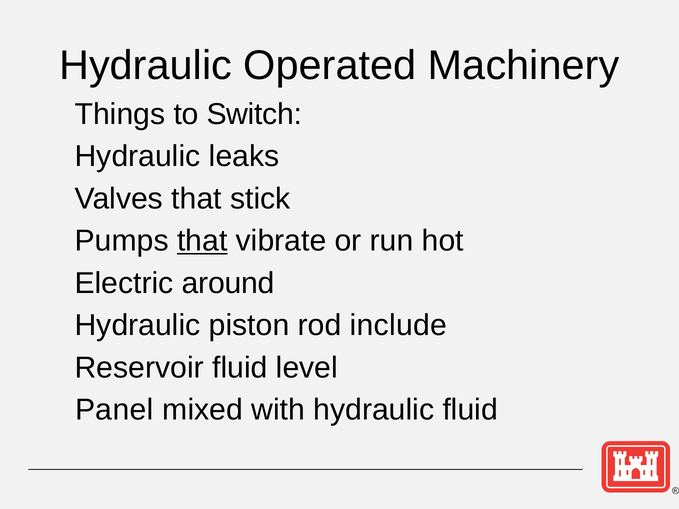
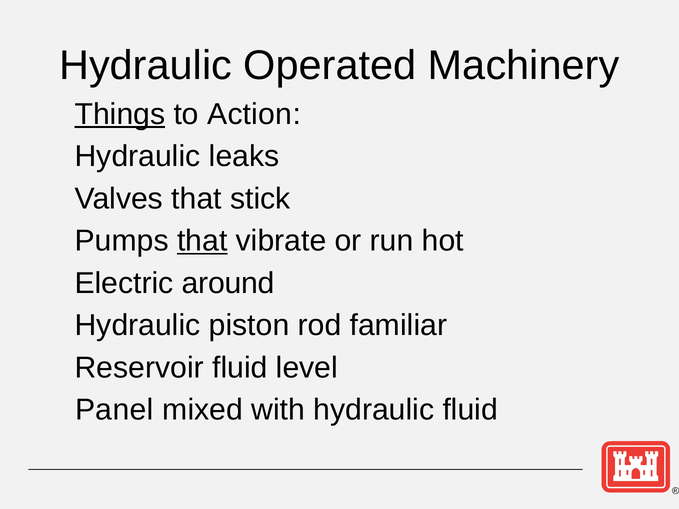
Things underline: none -> present (120, 114)
Switch: Switch -> Action (254, 114)
include: include -> familiar (398, 325)
